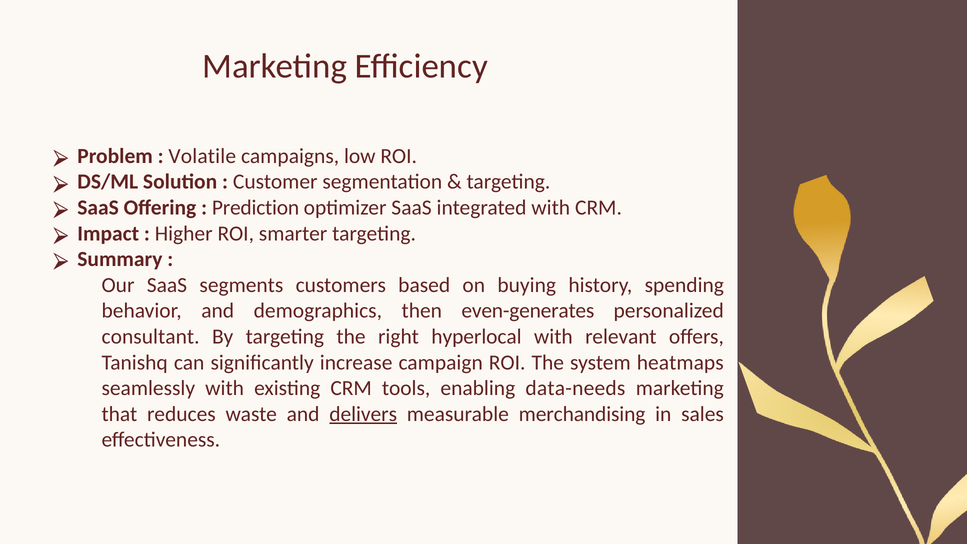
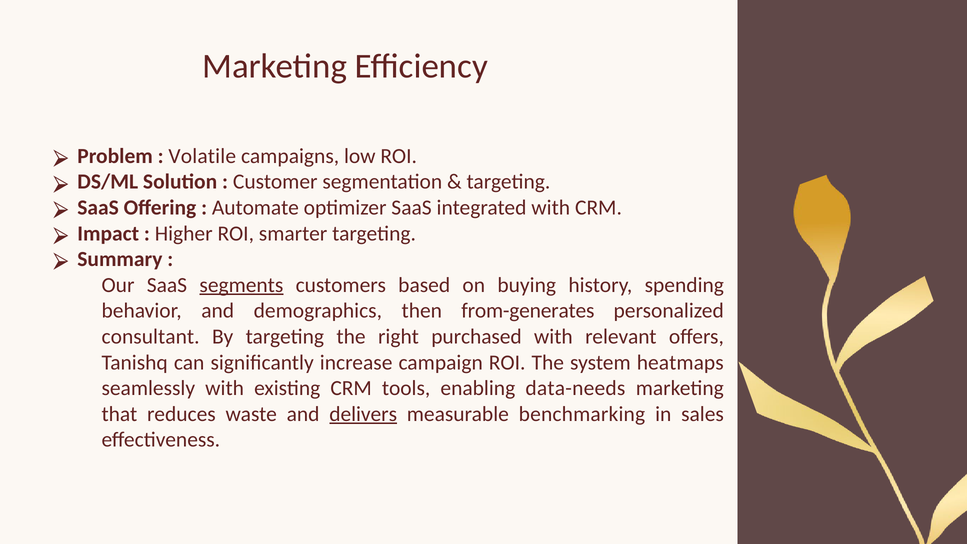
Prediction: Prediction -> Automate (255, 208)
segments underline: none -> present (241, 285)
even-generates: even-generates -> from-generates (528, 311)
hyperlocal: hyperlocal -> purchased (476, 337)
merchandising: merchandising -> benchmarking (582, 414)
